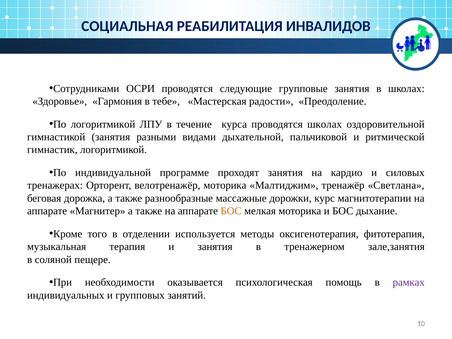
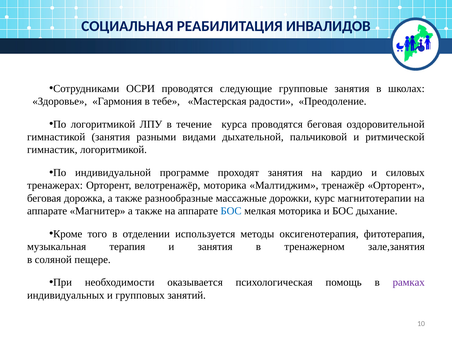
проводятся школах: школах -> беговая (325, 124)
тренажёр Светлана: Светлана -> Орторент (396, 185)
БОС colour: orange -> blue (231, 211)
